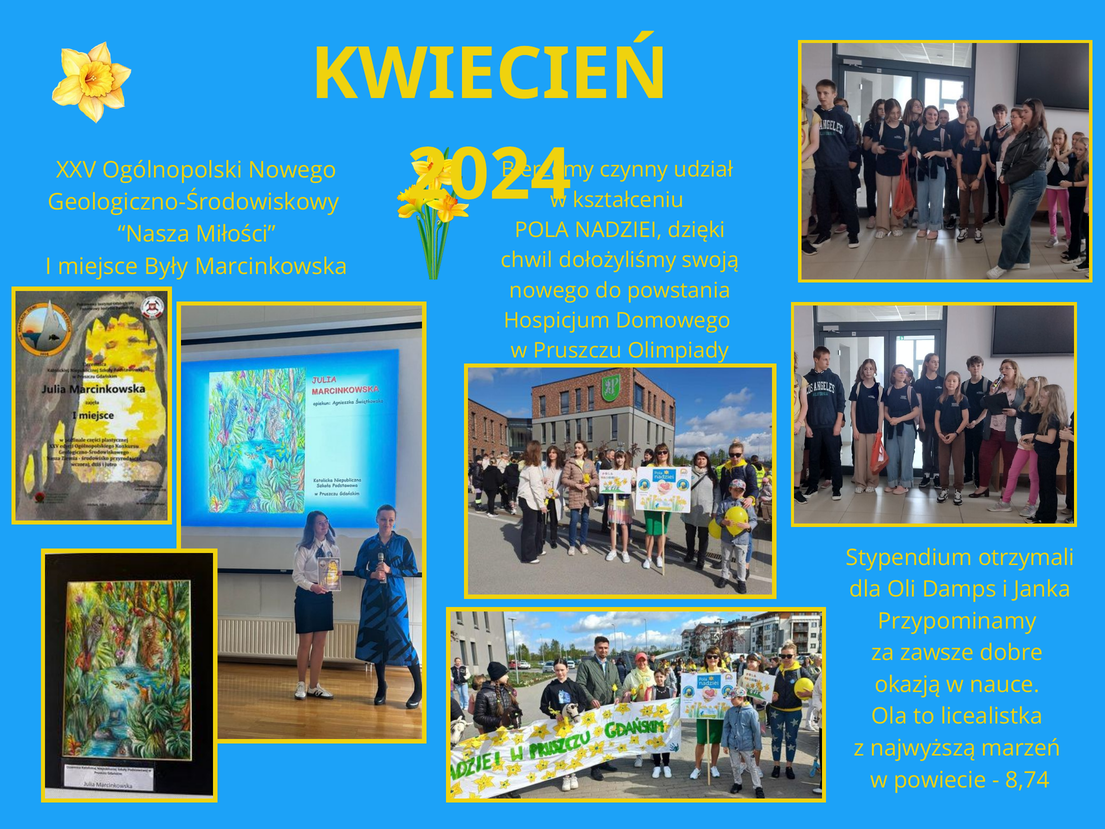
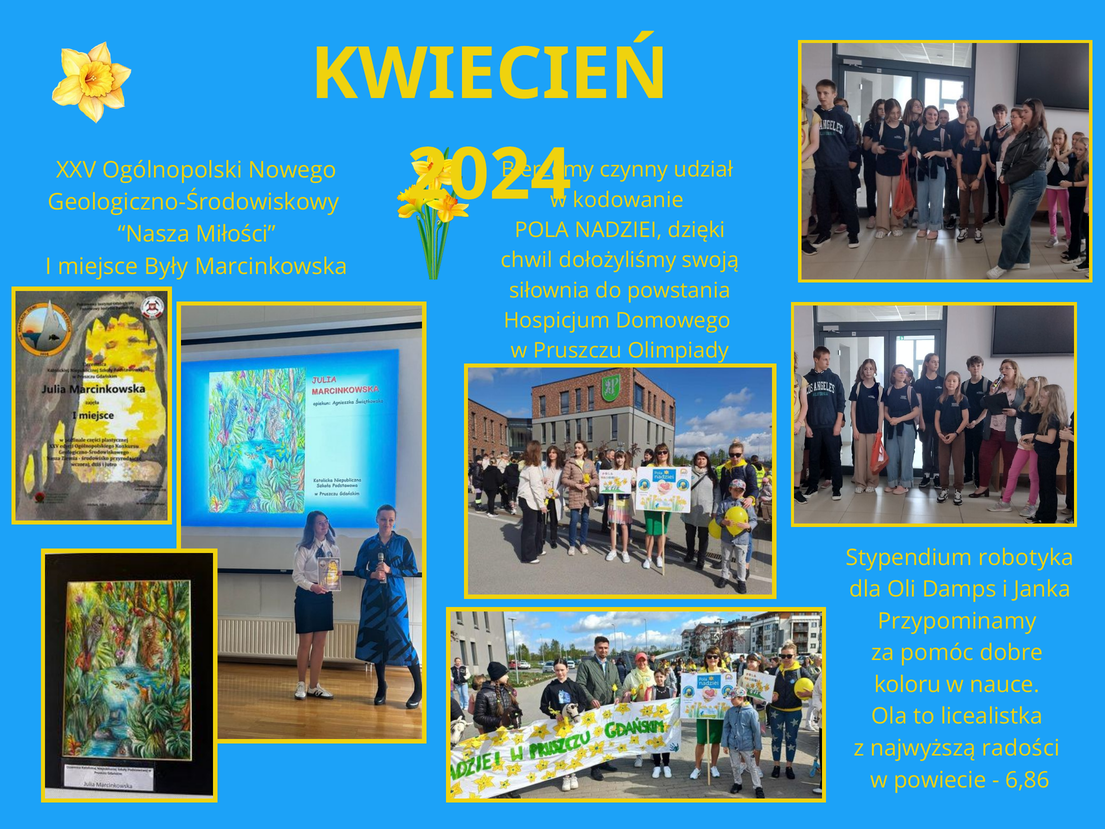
kształceniu: kształceniu -> kodowanie (628, 200)
nowego: nowego -> siłownia (550, 290)
otrzymali: otrzymali -> robotyka (1026, 557)
zawsze: zawsze -> pomóc (937, 653)
okazją: okazją -> koloru (908, 685)
marzeń: marzeń -> radości (1021, 748)
8,74: 8,74 -> 6,86 (1028, 780)
